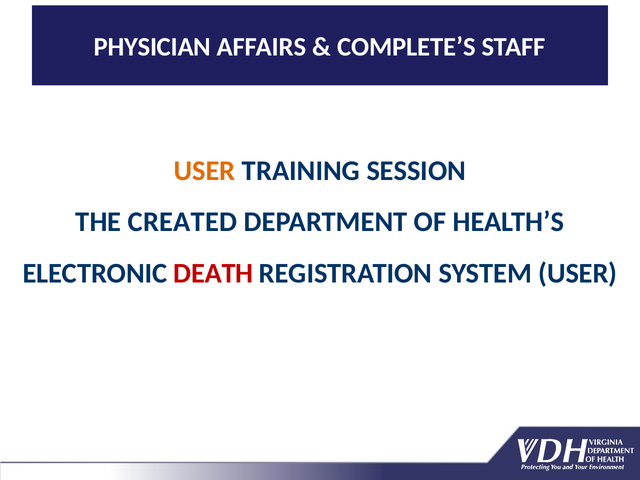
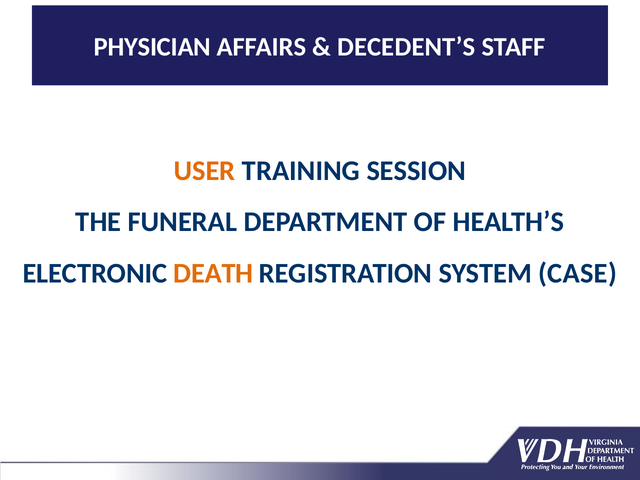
COMPLETE’S: COMPLETE’S -> DECEDENT’S (406, 47)
CREATED: CREATED -> FUNERAL (182, 222)
DEATH colour: red -> orange (213, 273)
SYSTEM USER: USER -> CASE (578, 273)
